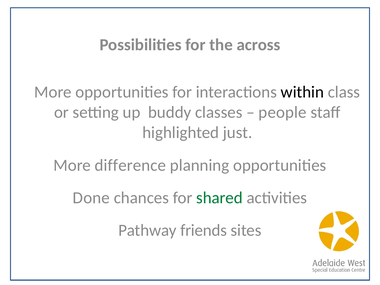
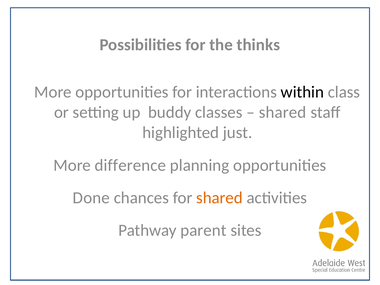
across: across -> thinks (258, 45)
people: people -> shared (283, 112)
shared colour: green -> orange (219, 198)
friends: friends -> parent (203, 230)
